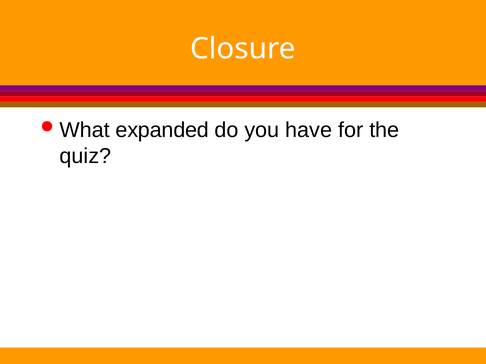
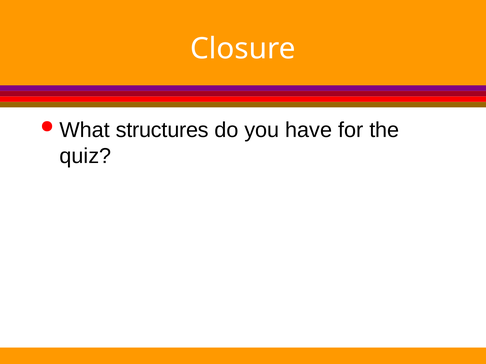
expanded: expanded -> structures (162, 130)
